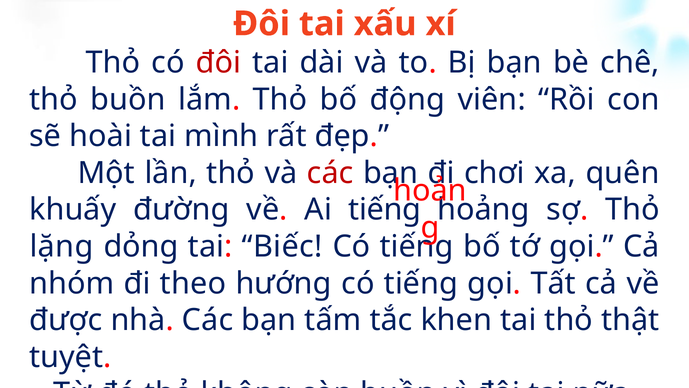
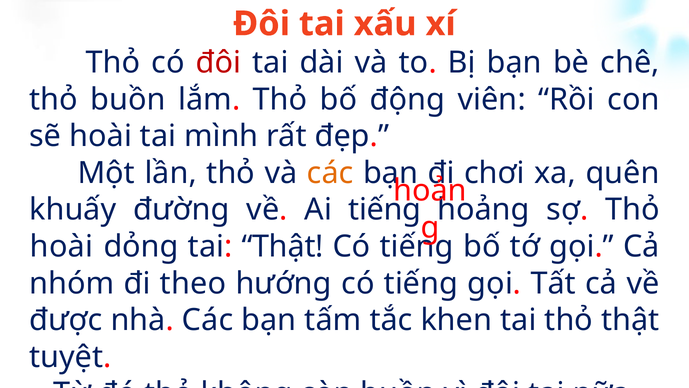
các colour: red -> orange (330, 173)
lặng: lặng -> hoài (62, 246)
tai Biếc: Biếc -> Thật (283, 246)
